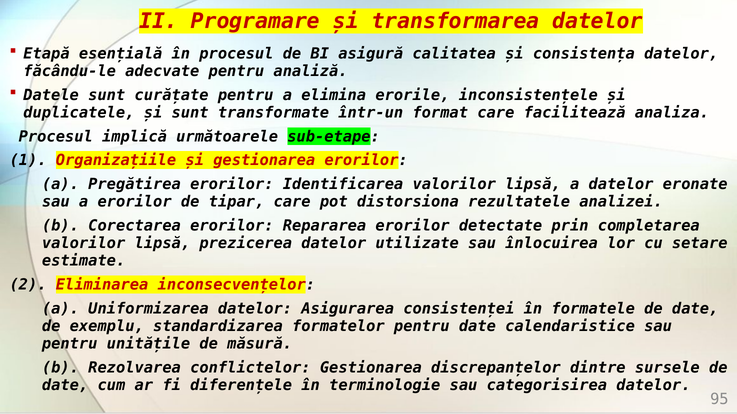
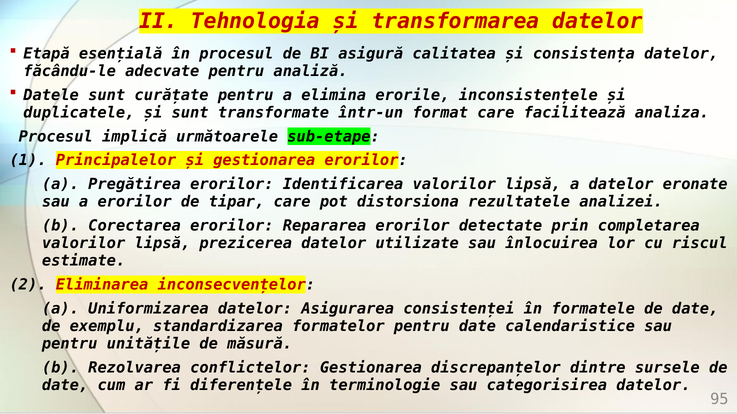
Programare: Programare -> Tehnologia (255, 21)
Organizațiile: Organizațiile -> Principalelor (116, 161)
setare: setare -> riscul (700, 244)
